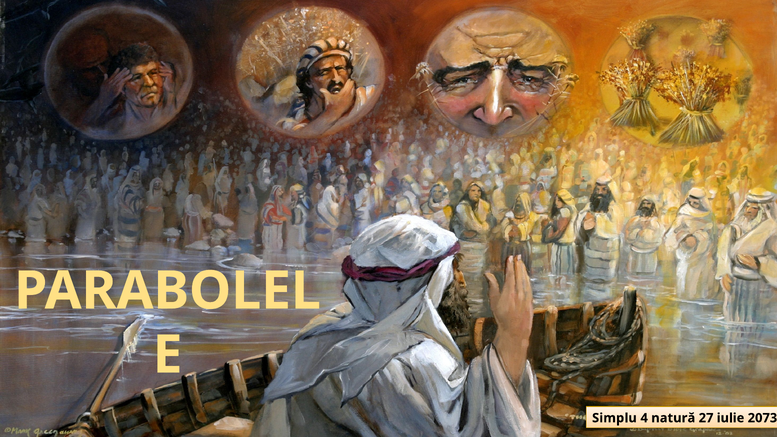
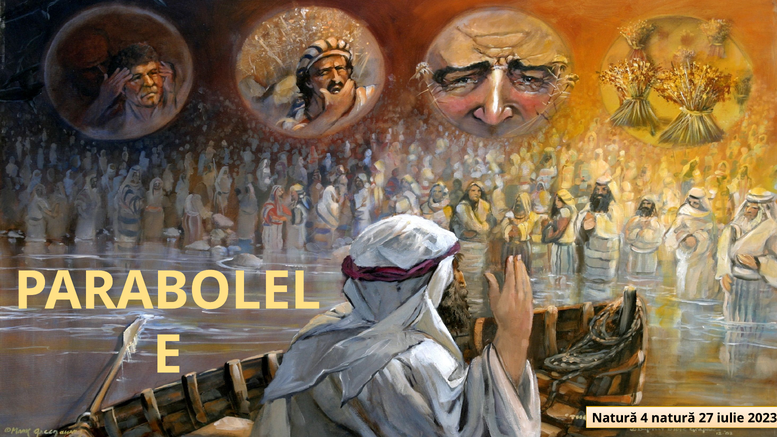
Simplu: Simplu -> Natură (615, 418)
2073: 2073 -> 2023 (762, 418)
